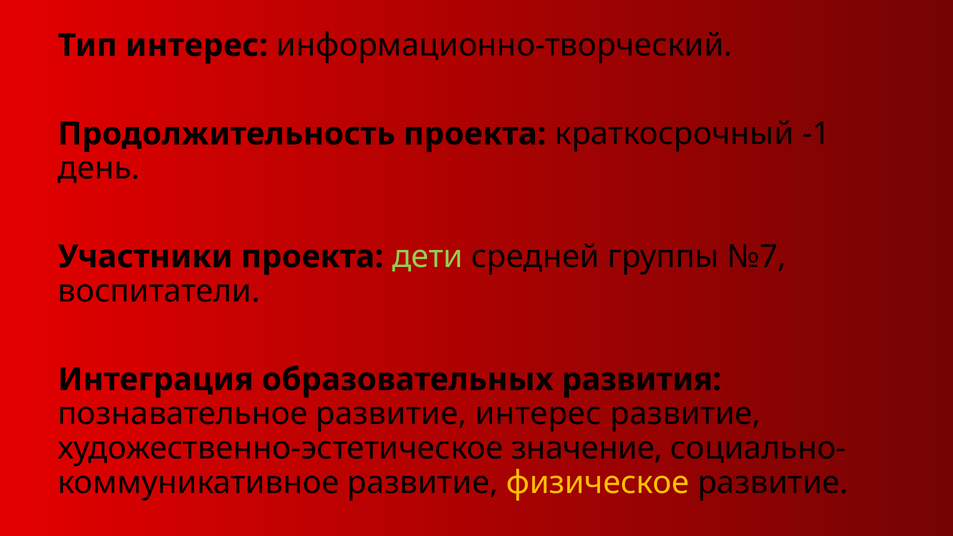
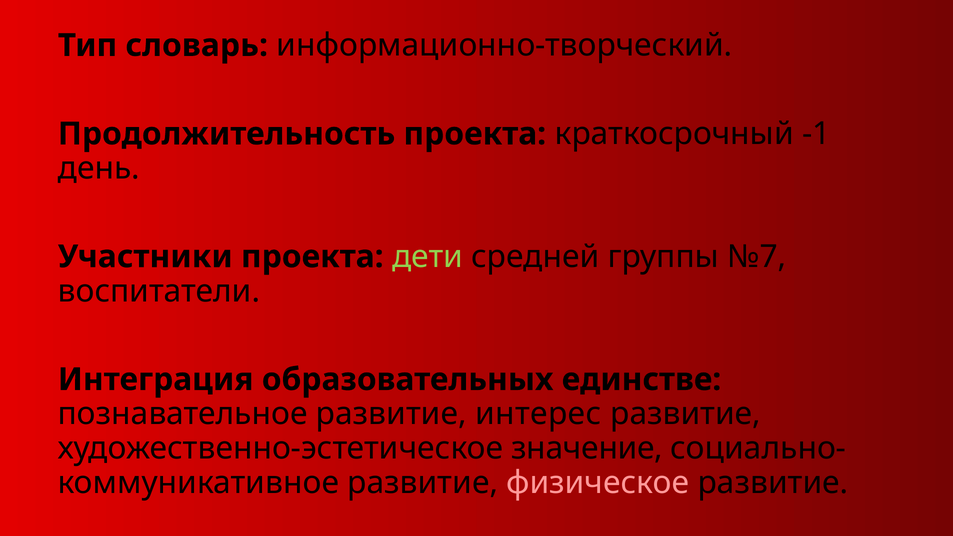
Тип интерес: интерес -> словарь (197, 45)
развития: развития -> единстве (641, 380)
физическое colour: yellow -> pink (598, 483)
